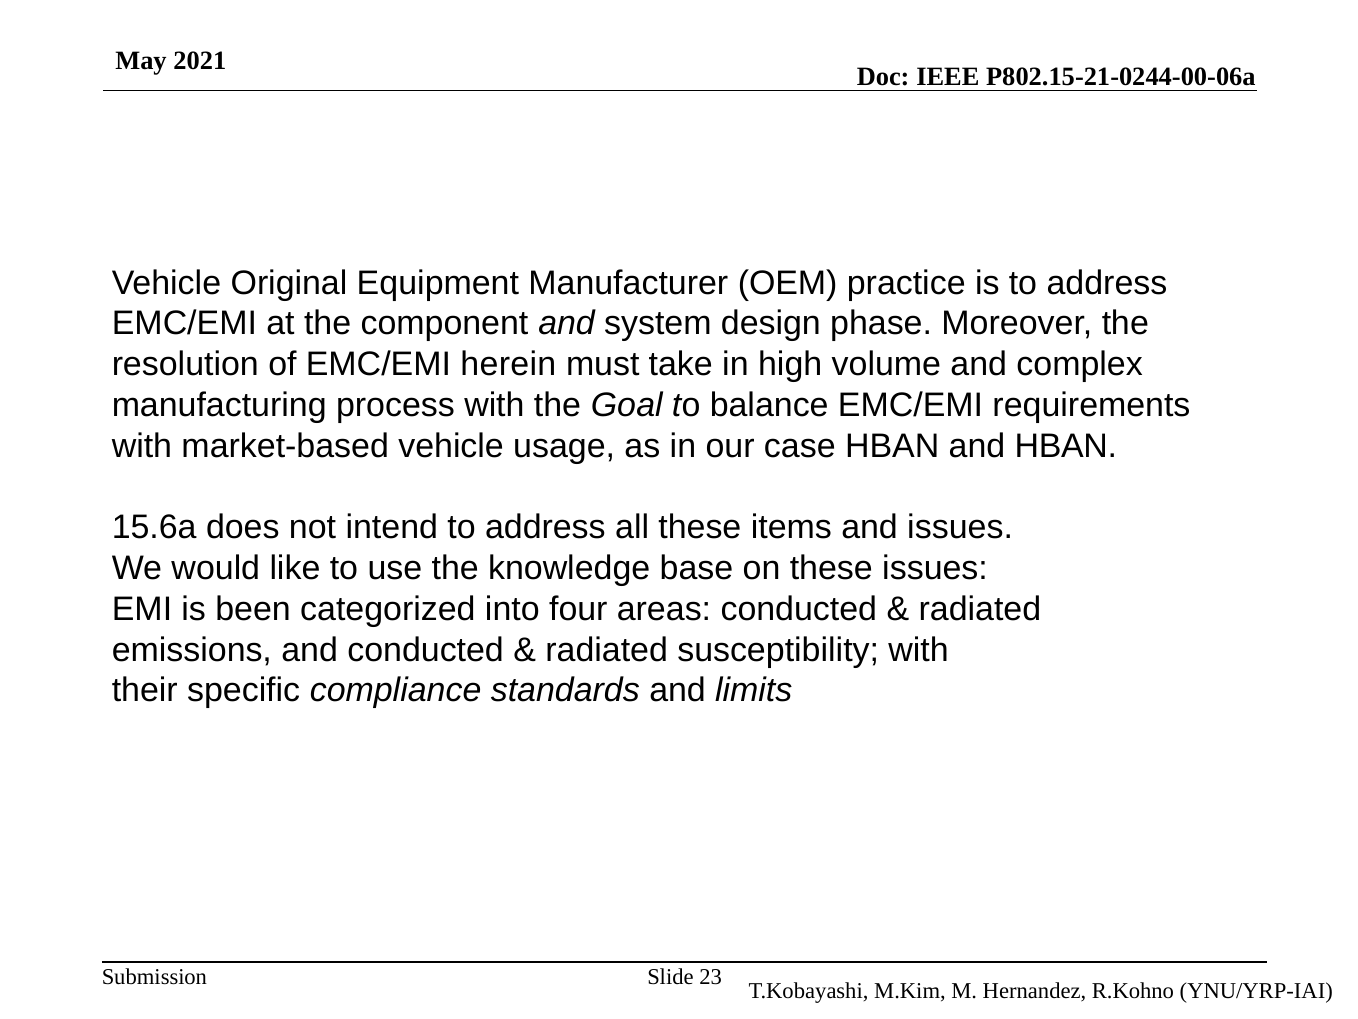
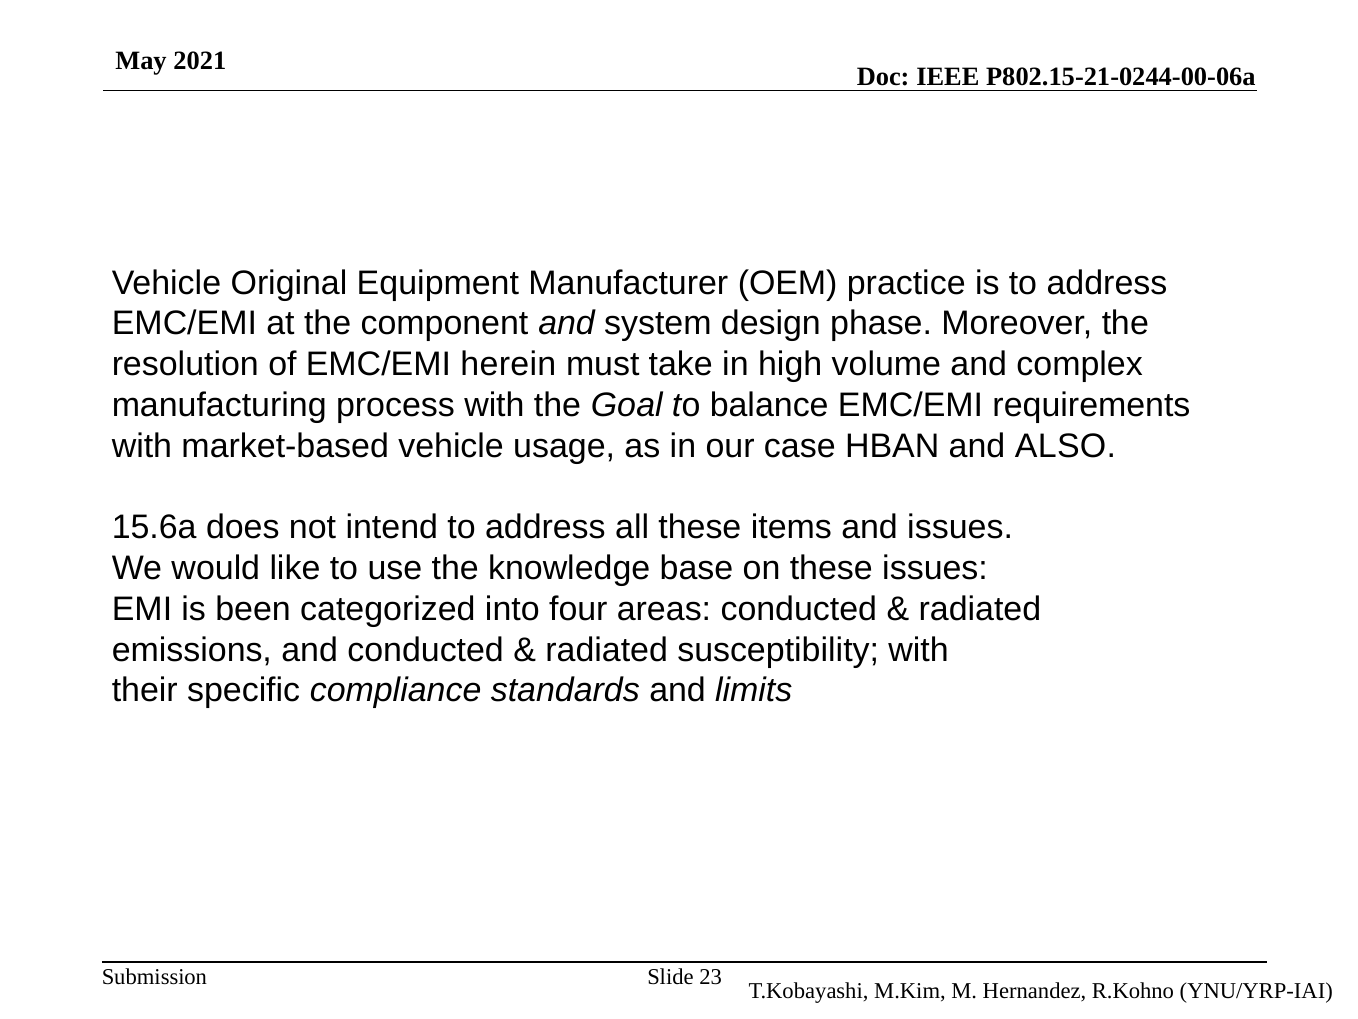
and HBAN: HBAN -> ALSO (1065, 446)
